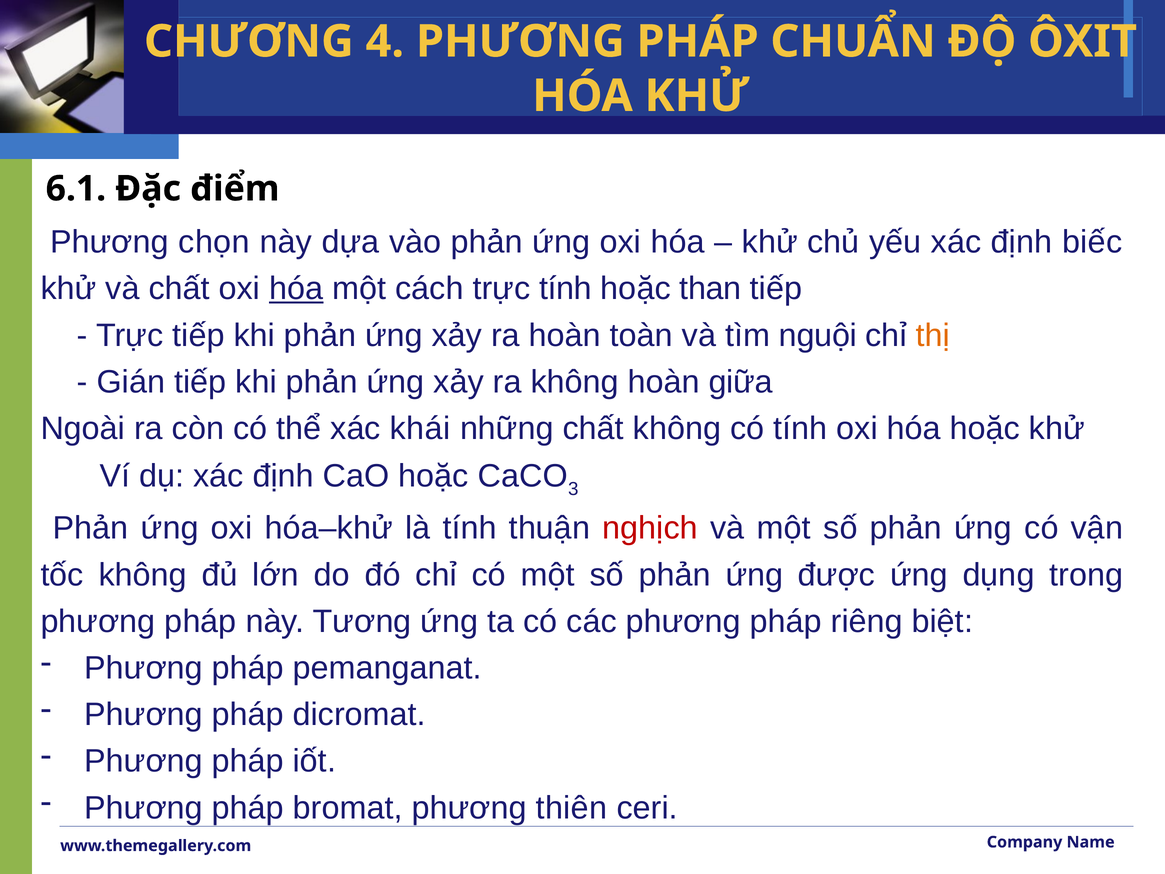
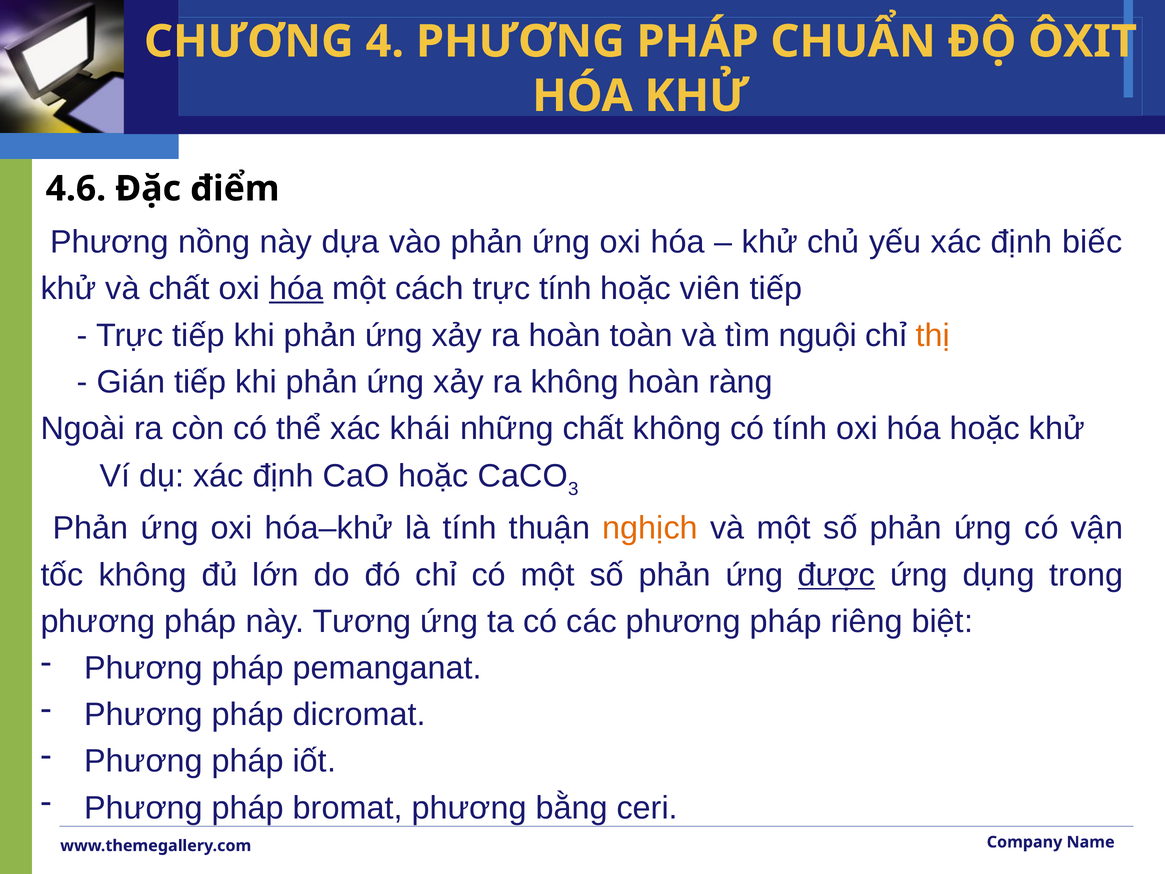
6.1: 6.1 -> 4.6 (76, 189)
chọn: chọn -> nồng (214, 242)
than: than -> viên (710, 289)
giữa: giữa -> ràng (741, 382)
nghịch colour: red -> orange (650, 528)
được underline: none -> present (836, 575)
thiên: thiên -> bằng (572, 808)
